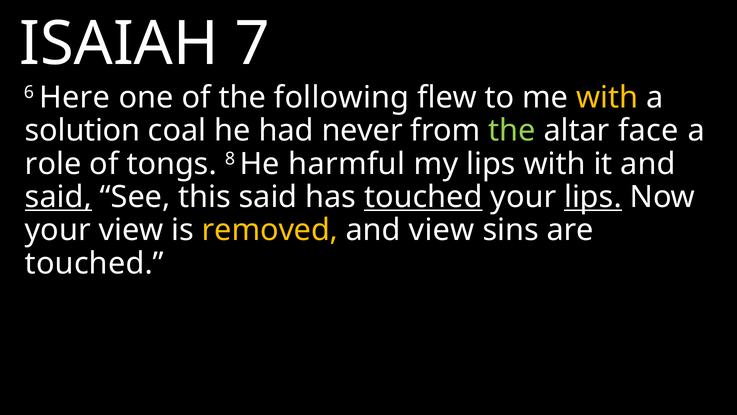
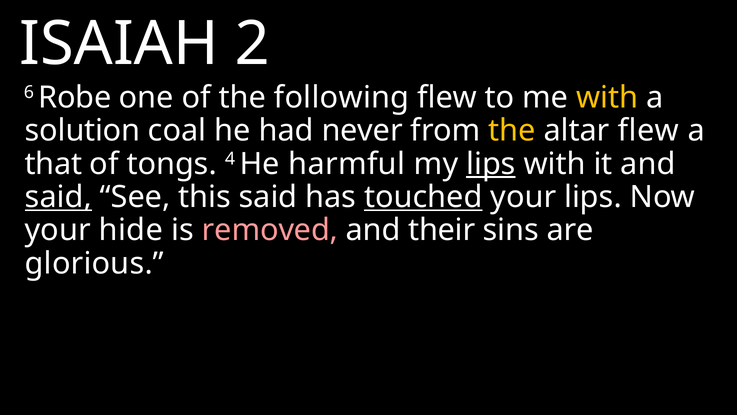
7: 7 -> 2 (252, 44)
Here: Here -> Robe (75, 97)
the colour: light green -> yellow (512, 131)
altar face: face -> flew (648, 131)
role: role -> that (53, 164)
8: 8 -> 4 (230, 159)
lips underline: none -> present (491, 164)
lips underline: present -> none (593, 197)
your view: view -> hide (131, 230)
removed colour: yellow -> pink (270, 230)
and view: view -> their (442, 230)
touched: touched -> glorious (94, 263)
